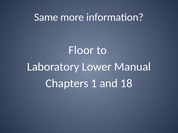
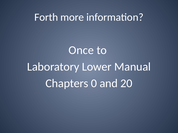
Same: Same -> Forth (46, 17)
Floor: Floor -> Once (81, 50)
1: 1 -> 0 (94, 84)
18: 18 -> 20 (126, 84)
